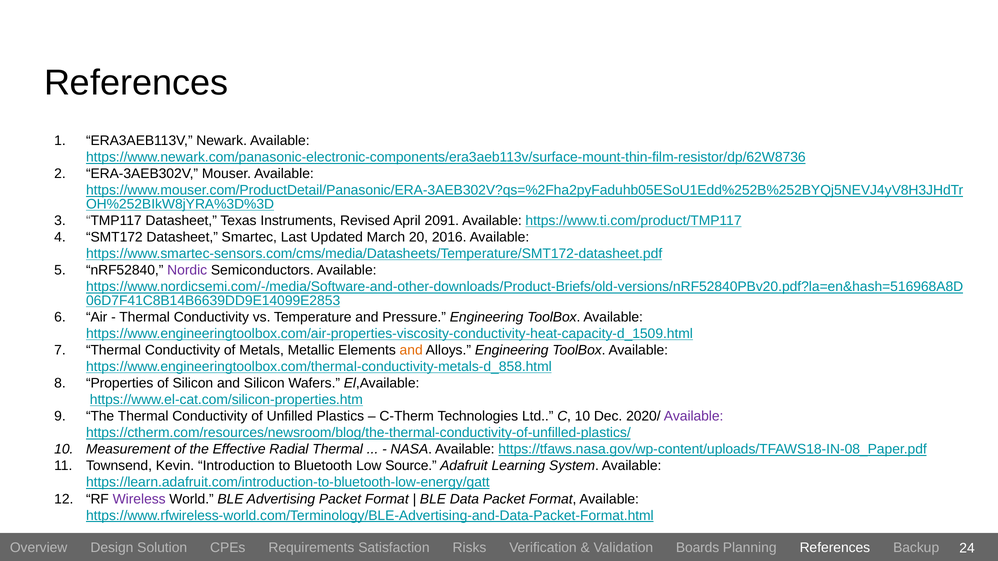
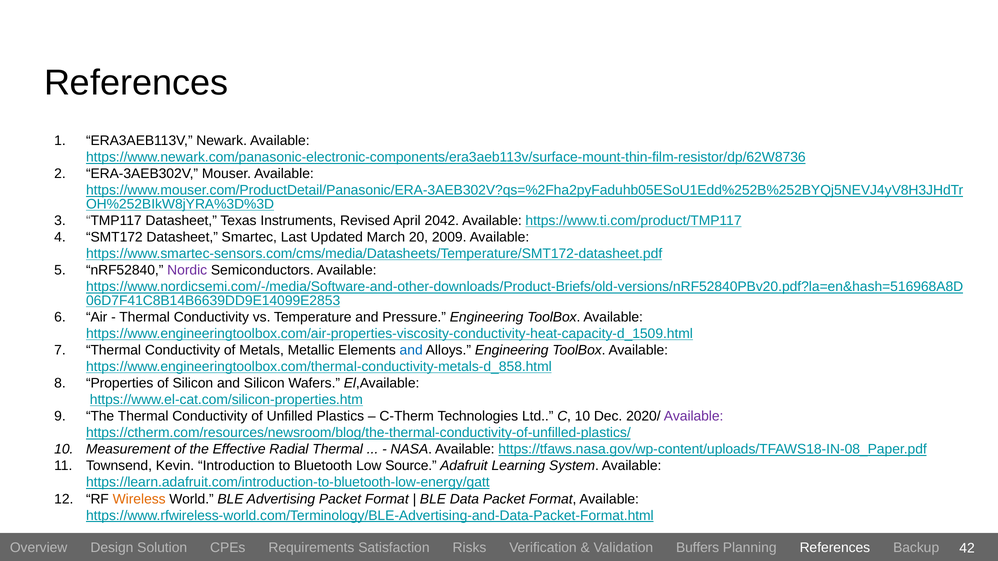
2091: 2091 -> 2042 (442, 221)
2016: 2016 -> 2009 (449, 237)
and colour: orange -> blue (411, 350)
Wireless colour: purple -> orange (139, 499)
Boards: Boards -> Buffers (698, 548)
24: 24 -> 42 (967, 548)
